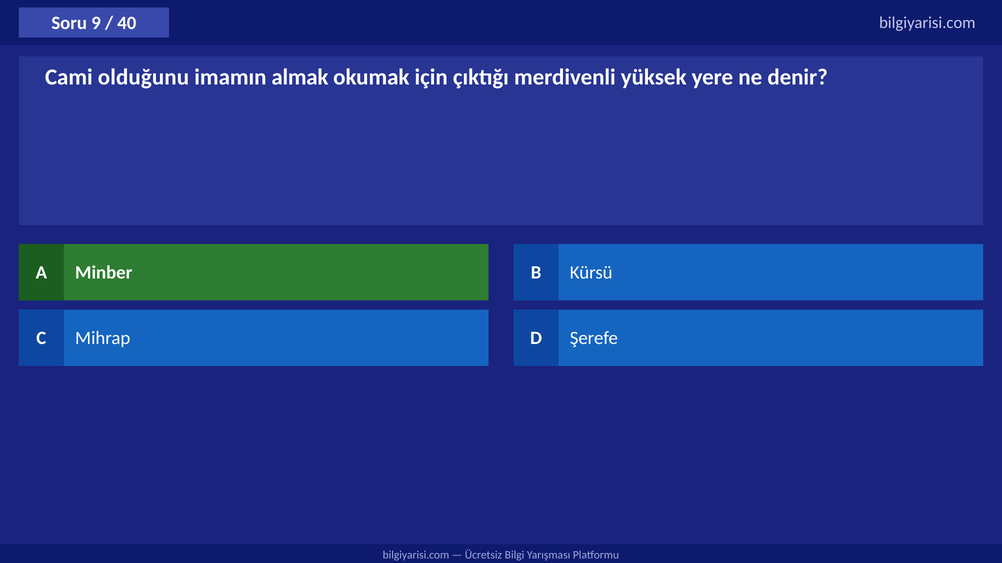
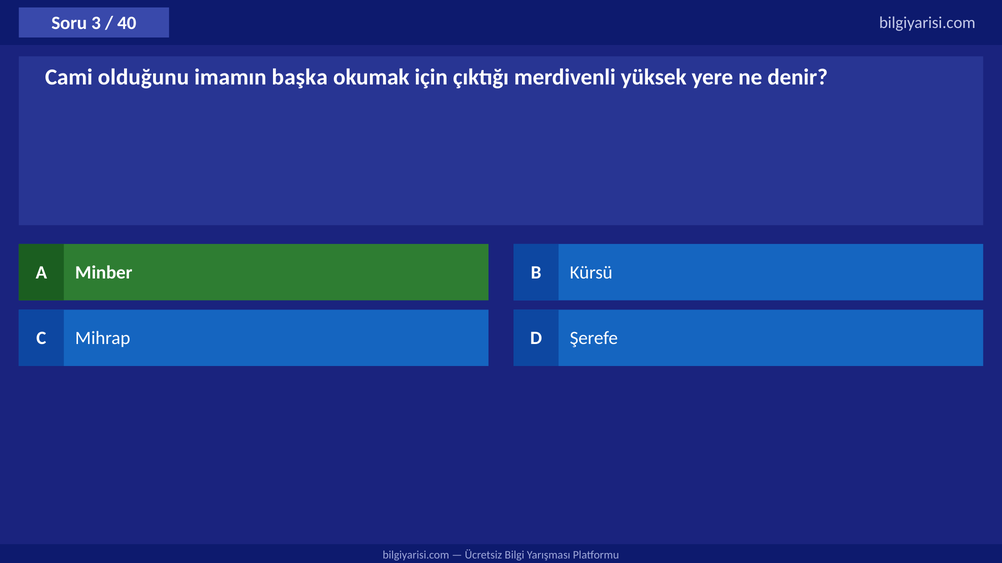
9: 9 -> 3 (96, 23)
almak: almak -> başka (300, 77)
